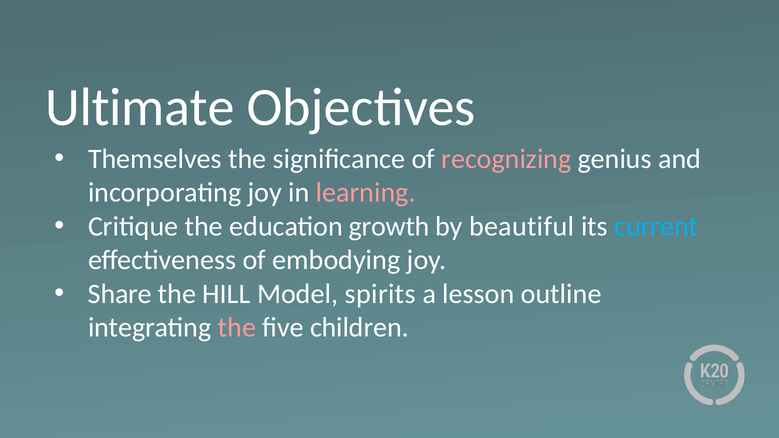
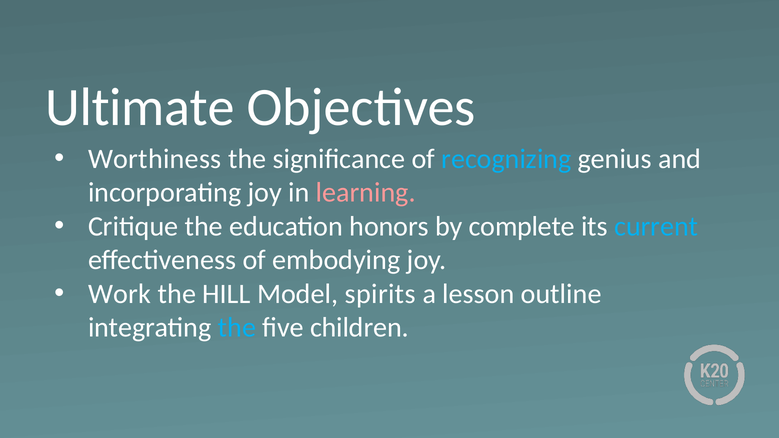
Themselves: Themselves -> Worthiness (155, 159)
recognizing colour: pink -> light blue (506, 159)
growth: growth -> honors (389, 226)
beautiful: beautiful -> complete (522, 226)
Share: Share -> Work (120, 294)
the colour: pink -> light blue (237, 328)
